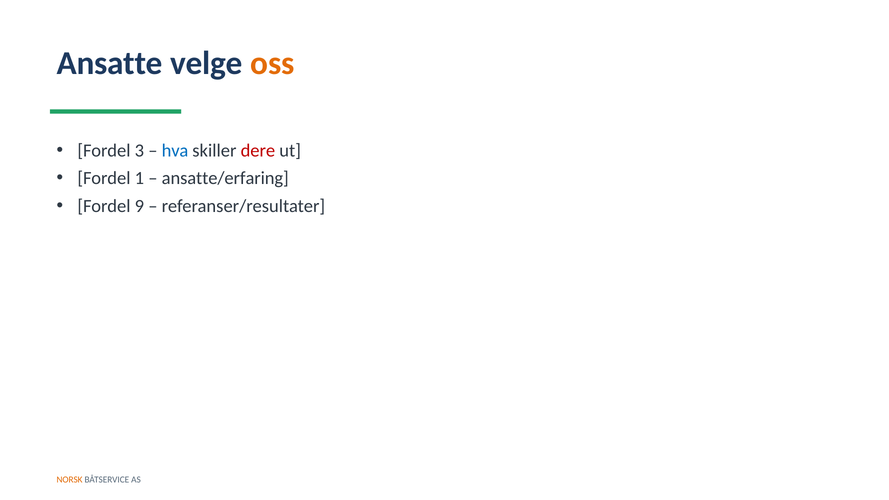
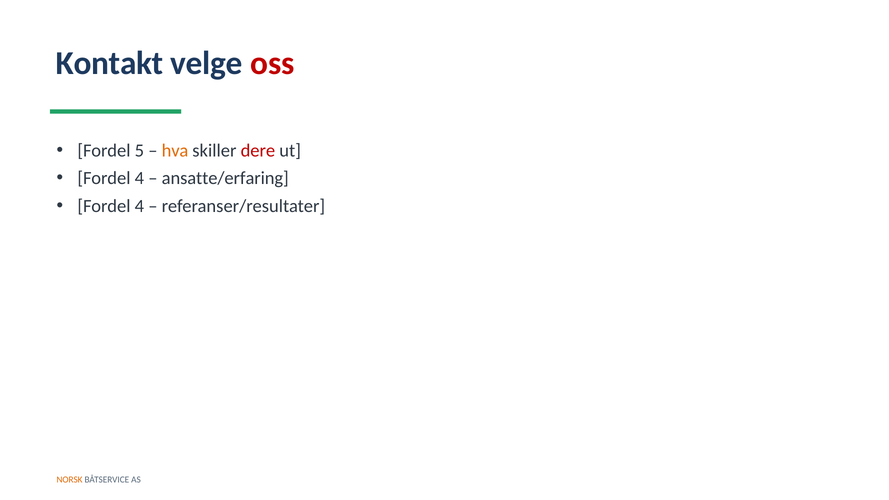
Ansatte: Ansatte -> Kontakt (110, 63)
oss colour: orange -> red (272, 63)
3: 3 -> 5 (139, 151)
hva colour: blue -> orange (175, 151)
1: 1 -> 4 (139, 178)
9: 9 -> 4 (139, 206)
